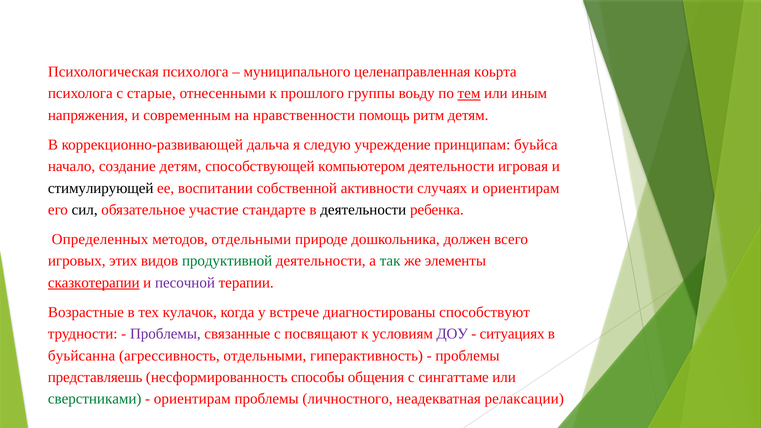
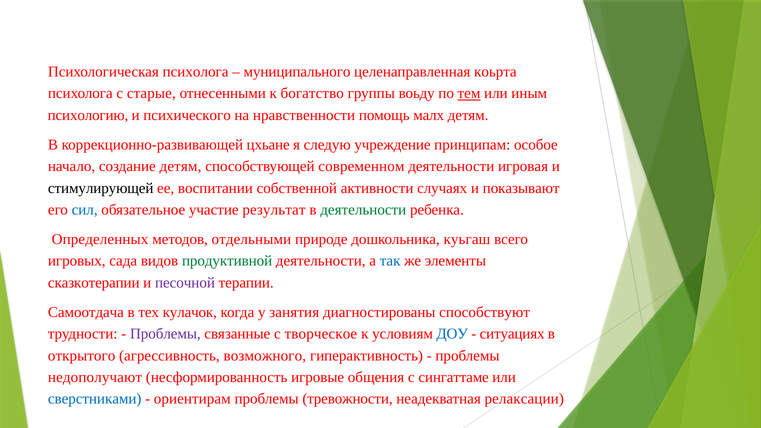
прошлого: прошлого -> богатство (312, 94)
напряжения: напряжения -> психологию (88, 115)
современным: современным -> психического (187, 115)
ритм: ритм -> малх (429, 115)
дальча: дальча -> цхьане (268, 145)
буьйса: буьйса -> особое (536, 145)
компьютером: компьютером -> современном (361, 166)
и ориентирам: ориентирам -> показывают (521, 188)
сил colour: black -> blue (85, 210)
стандарте: стандарте -> результат (274, 210)
деятельности colour: black -> green (363, 210)
должен: должен -> куьгаш (467, 239)
этих: этих -> сада (123, 261)
так colour: green -> blue (390, 261)
сказкотерапии underline: present -> none (94, 283)
Возрастные: Возрастные -> Самоотдача (86, 312)
встрече: встрече -> занятия (294, 312)
посвящают: посвящают -> творческое (321, 334)
ДОУ colour: purple -> blue (452, 334)
буьйсанна: буьйсанна -> открытого (82, 356)
агрессивность отдельными: отдельными -> возможного (265, 356)
представляешь: представляешь -> недополучают (95, 377)
способы: способы -> игровые (318, 377)
сверстниками colour: green -> blue (95, 399)
личностного: личностного -> тревожности (348, 399)
